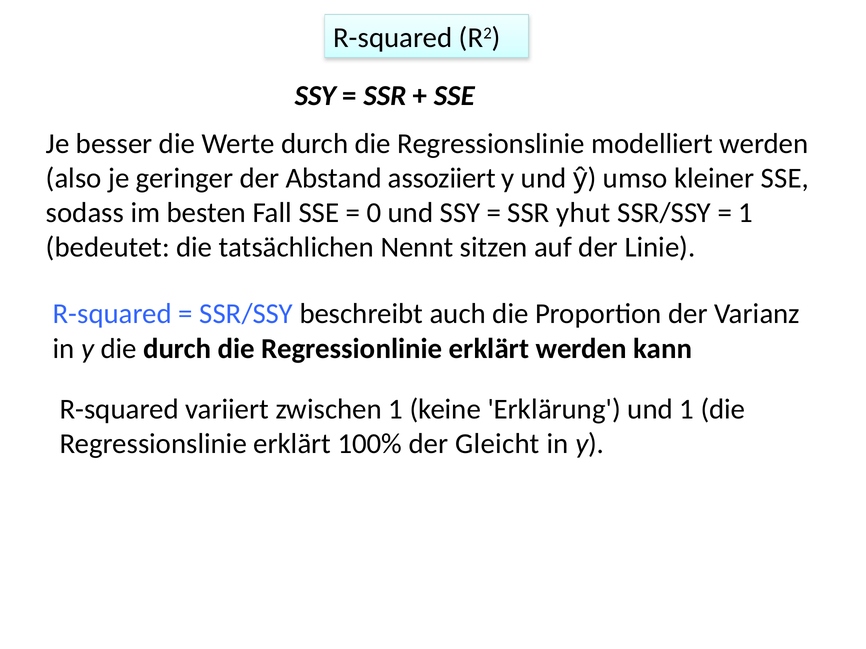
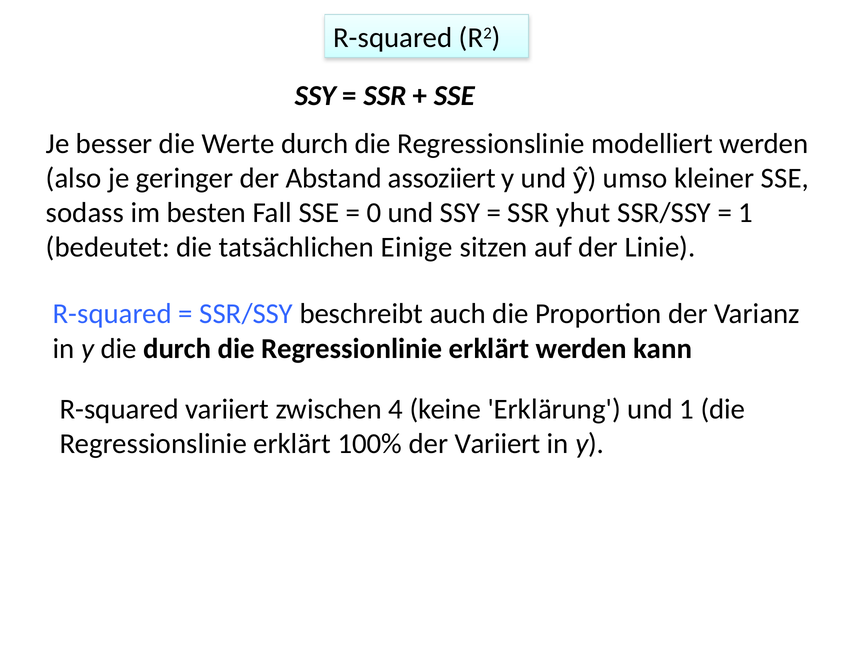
Nennt: Nennt -> Einige (417, 248)
zwischen 1: 1 -> 4 (396, 410)
der Gleicht: Gleicht -> Variiert (498, 444)
